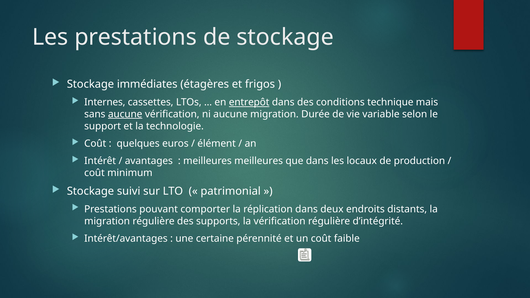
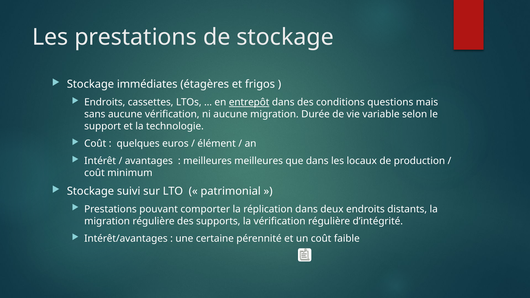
Internes: Internes -> Endroits (105, 102)
technique: technique -> questions (390, 102)
aucune underline: present -> none (125, 114)
